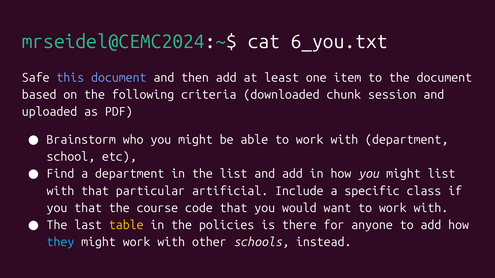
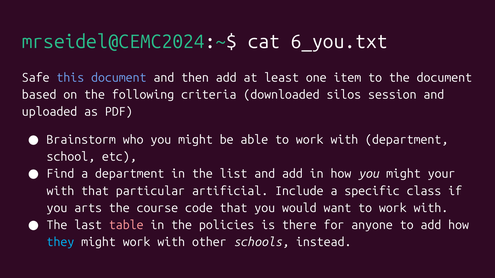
chunk: chunk -> silos (344, 95)
might list: list -> your (442, 174)
you that: that -> arts (88, 208)
table colour: yellow -> pink (126, 225)
